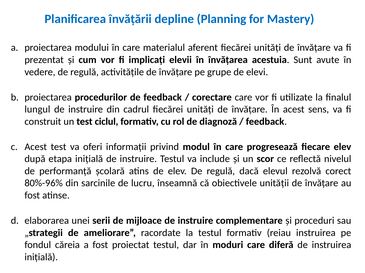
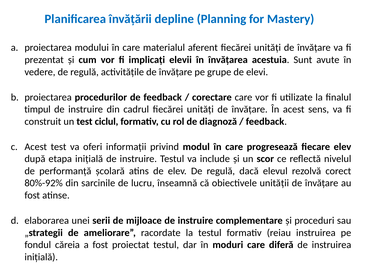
lungul: lungul -> timpul (37, 110)
80%-96%: 80%-96% -> 80%-92% (44, 184)
